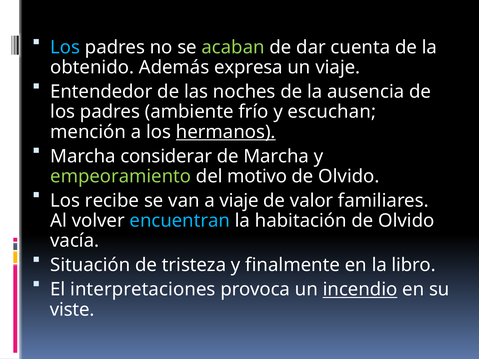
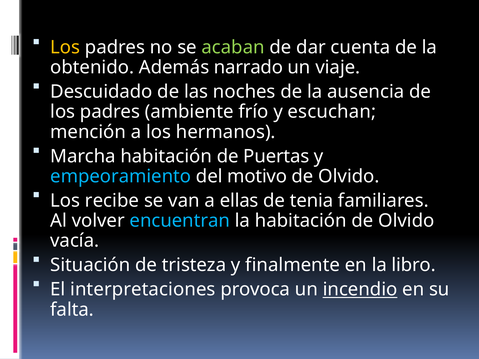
Los colour: light blue -> yellow (65, 47)
expresa: expresa -> narrado (248, 67)
Entendedor: Entendedor -> Descuidado (101, 92)
hermanos underline: present -> none (226, 132)
Marcha considerar: considerar -> habitación (166, 156)
de Marcha: Marcha -> Puertas (276, 156)
empeoramiento colour: light green -> light blue (121, 176)
a viaje: viaje -> ellas (239, 201)
valor: valor -> tenia (312, 201)
viste: viste -> falta (72, 310)
